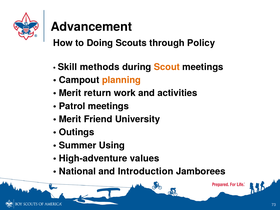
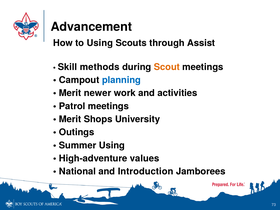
to Doing: Doing -> Using (100, 43)
Policy: Policy -> Assist (201, 43)
planning colour: orange -> blue (121, 80)
return: return -> newer (98, 93)
Friend: Friend -> Shops (98, 119)
